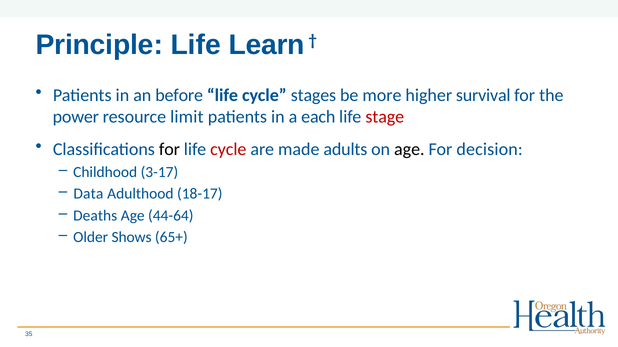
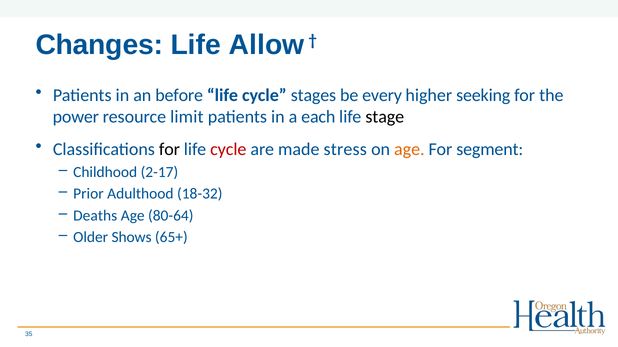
Principle: Principle -> Changes (99, 45)
Learn: Learn -> Allow (267, 45)
more: more -> every (382, 96)
survival: survival -> seeking (483, 96)
stage colour: red -> black (385, 117)
adults: adults -> stress (345, 150)
age colour: black -> orange (409, 150)
decision: decision -> segment (490, 150)
3-17: 3-17 -> 2-17 (159, 173)
Data: Data -> Prior (88, 194)
18-17: 18-17 -> 18-32 (200, 194)
44-64: 44-64 -> 80-64 (171, 216)
